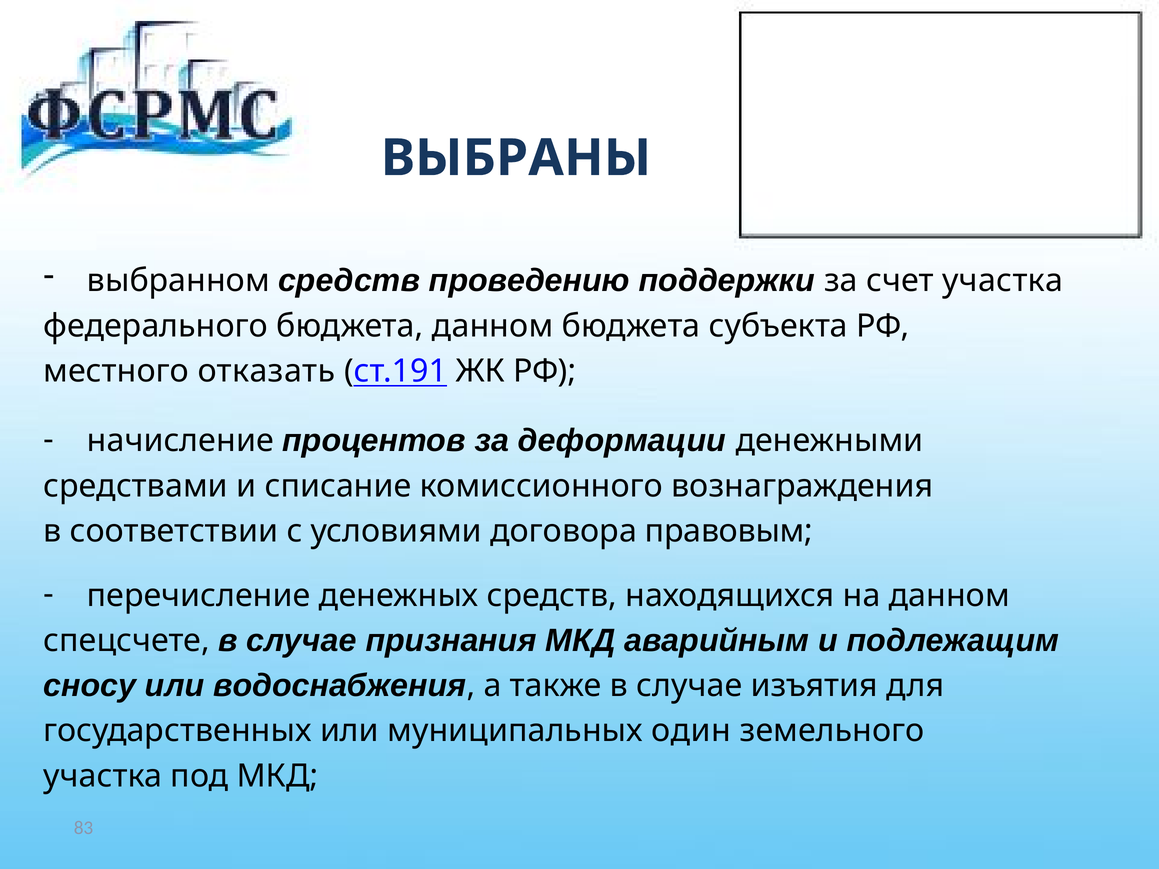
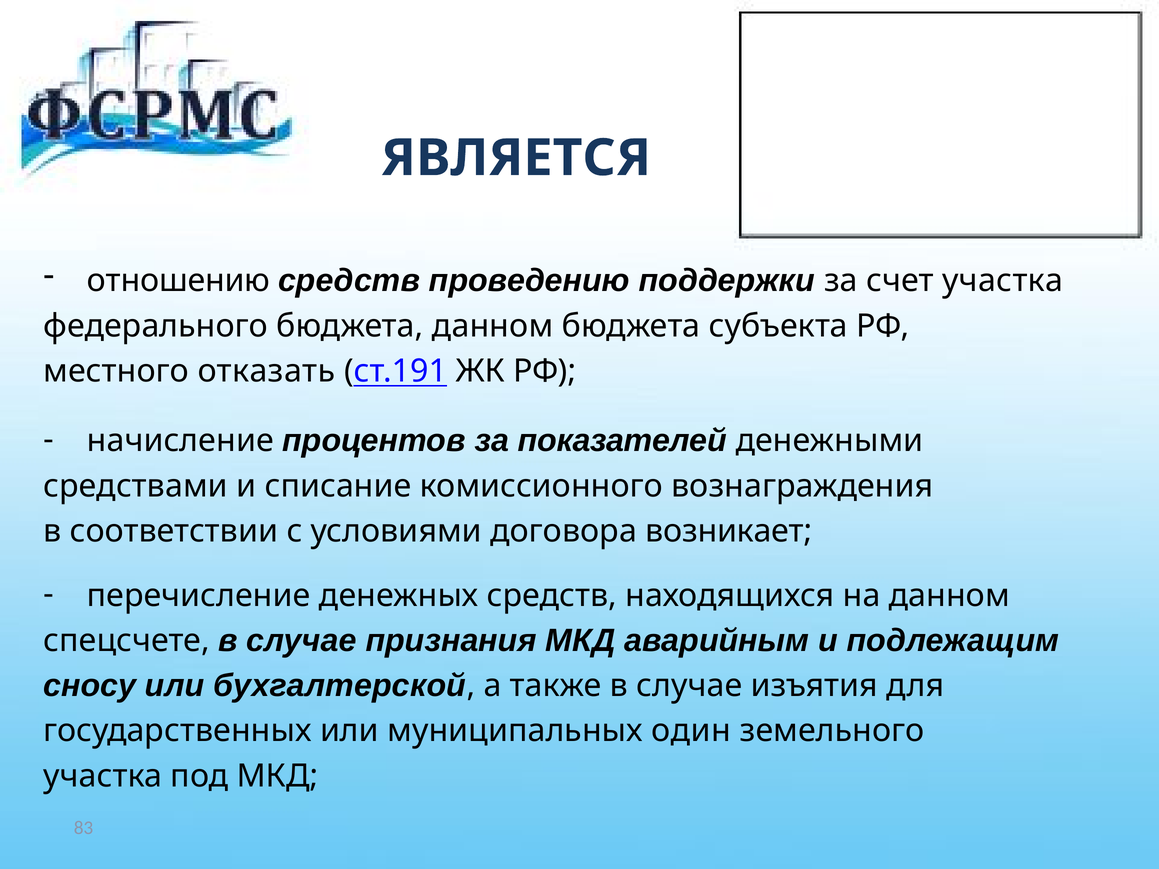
ВЫБРАНЫ: ВЫБРАНЫ -> ЯВЛЯЕТСЯ (516, 158)
выбранном: выбранном -> отношению (179, 281)
деформации: деформации -> показателей (622, 441)
правовым: правовым -> возникает (729, 531)
водоснабжения: водоснабжения -> бухгалтерской (340, 686)
